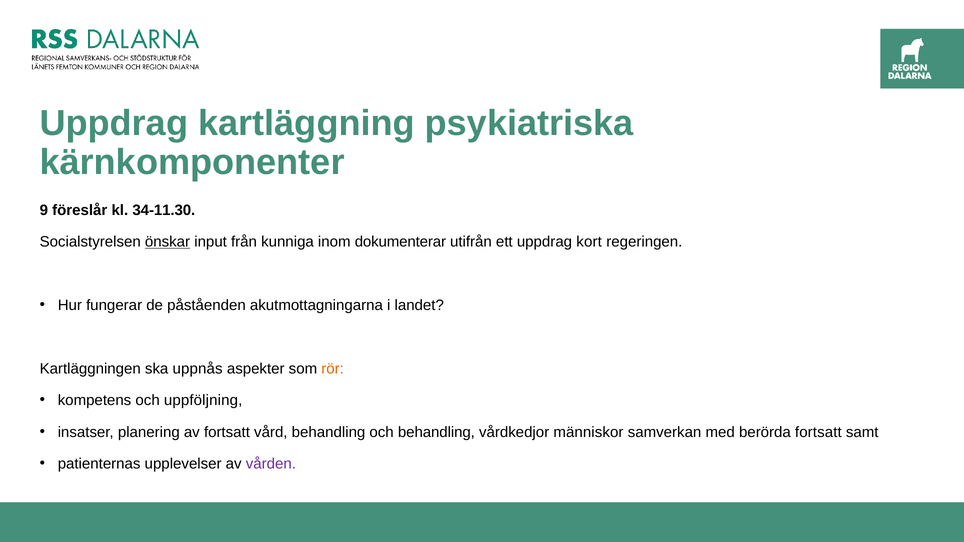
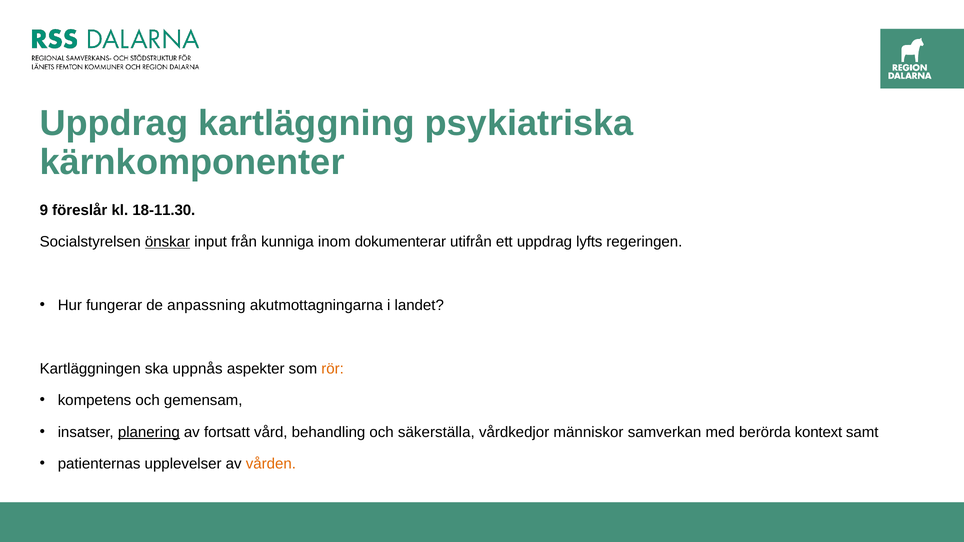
34-11.30: 34-11.30 -> 18-11.30 (164, 210)
kort: kort -> lyfts (589, 242)
påståenden: påståenden -> anpassning (206, 305)
uppföljning: uppföljning -> gemensam (203, 401)
planering underline: none -> present (149, 432)
och behandling: behandling -> säkerställa (436, 432)
berörda fortsatt: fortsatt -> kontext (818, 432)
vården colour: purple -> orange (271, 464)
